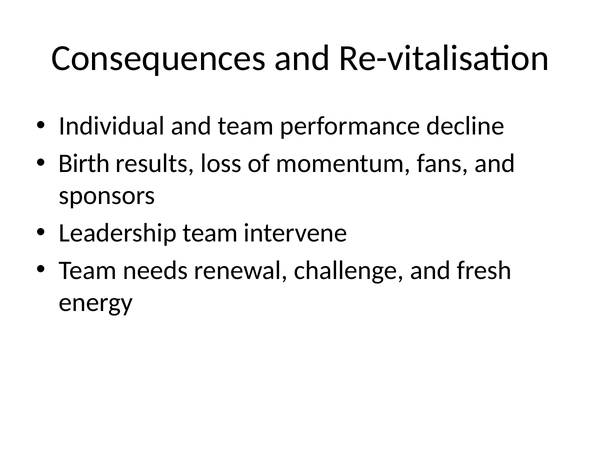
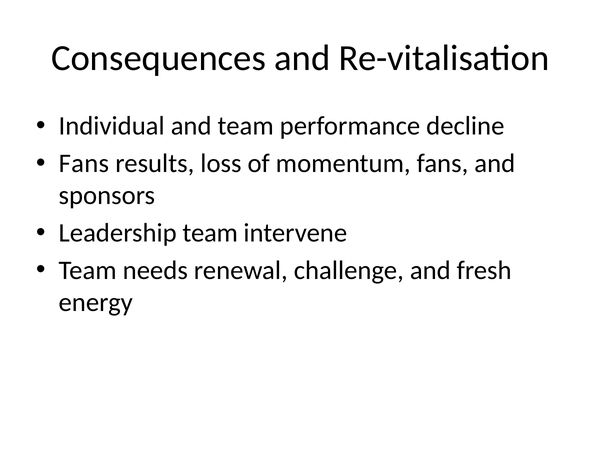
Birth: Birth -> Fans (84, 163)
